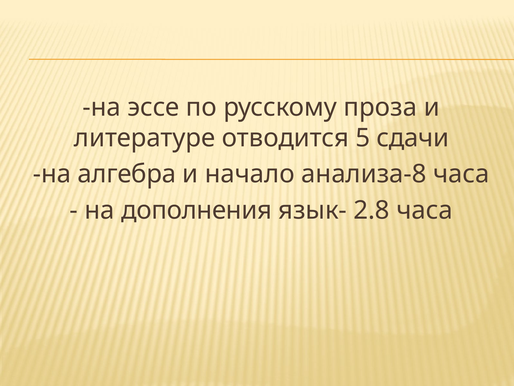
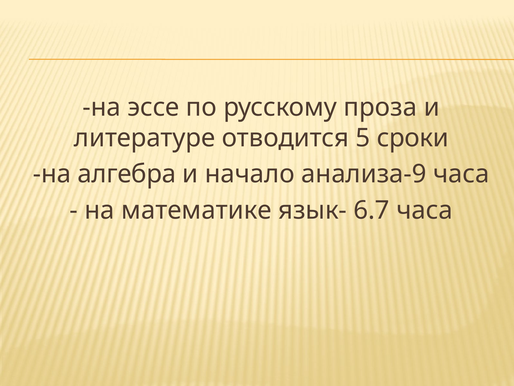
сдачи: сдачи -> сроки (413, 138)
анализа-8: анализа-8 -> анализа-9 (364, 174)
дополнения: дополнения -> математике (196, 210)
2.8: 2.8 -> 6.7 (372, 210)
